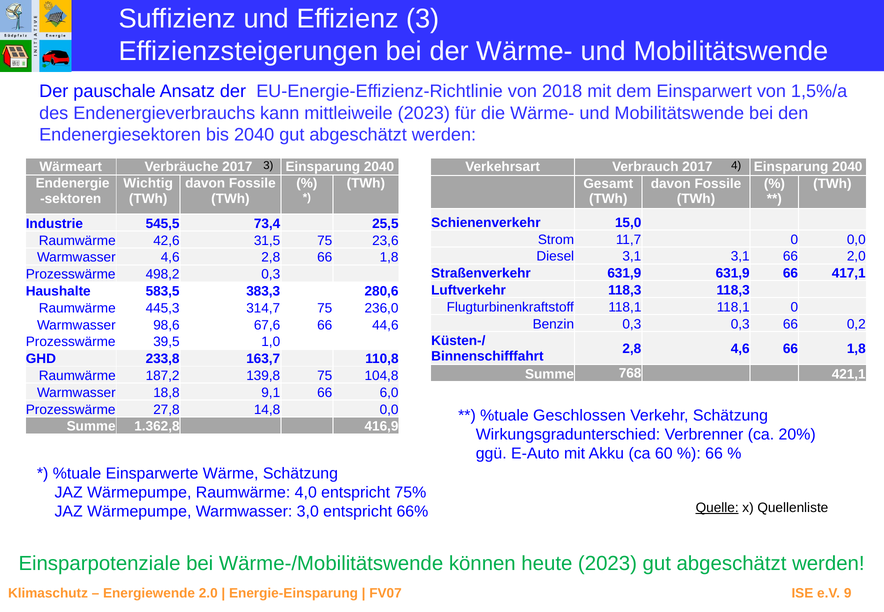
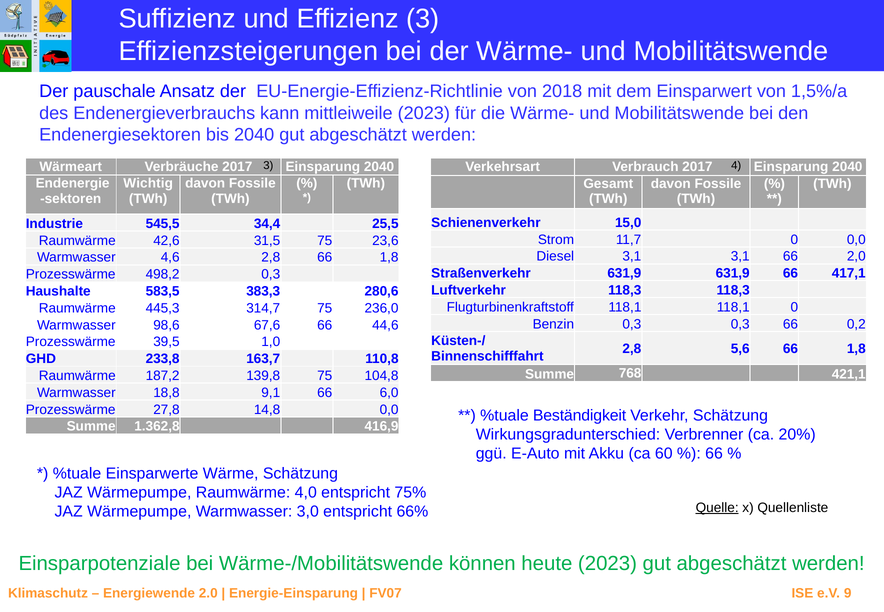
73,4: 73,4 -> 34,4 (267, 224)
2,8 4,6: 4,6 -> 5,6 (740, 349)
Geschlossen: Geschlossen -> Beständigkeit (580, 415)
